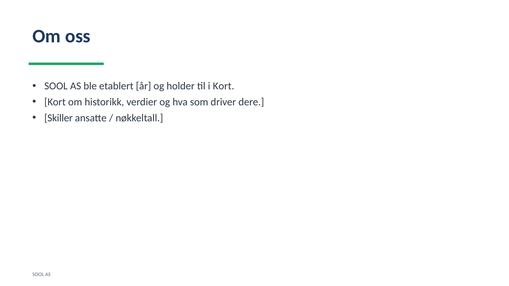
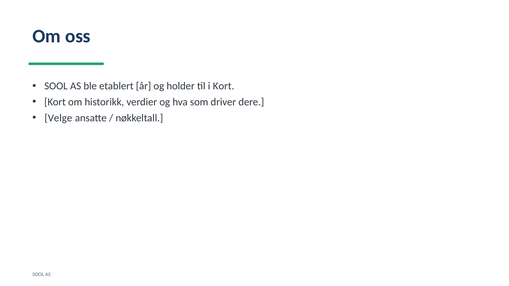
Skiller: Skiller -> Velge (58, 118)
